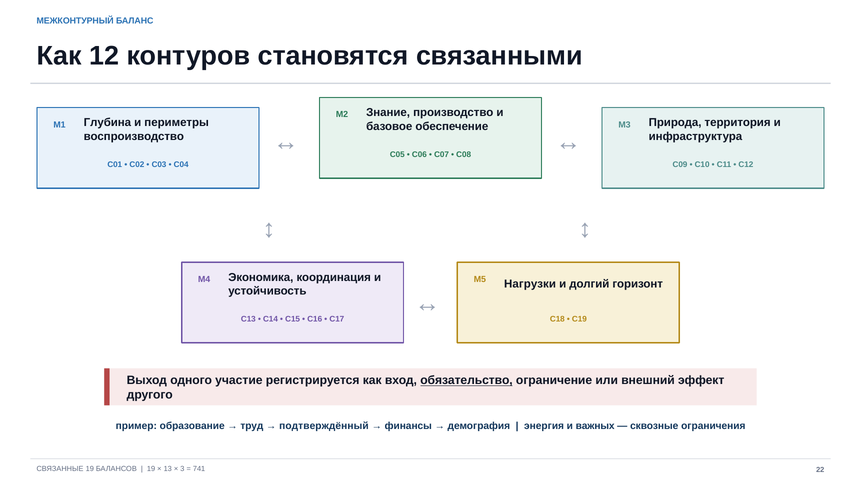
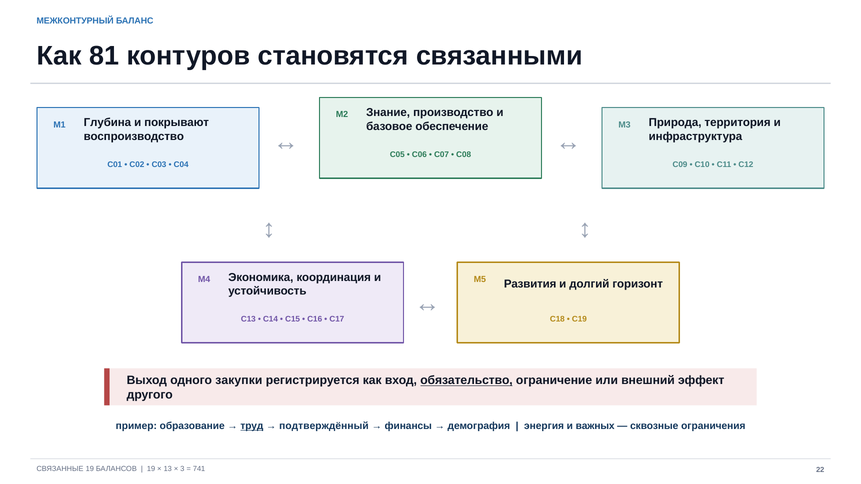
12: 12 -> 81 (104, 56)
периметры: периметры -> покрывают (177, 123)
Нагрузки: Нагрузки -> Развития (530, 284)
участие: участие -> закупки (239, 381)
труд underline: none -> present (252, 426)
